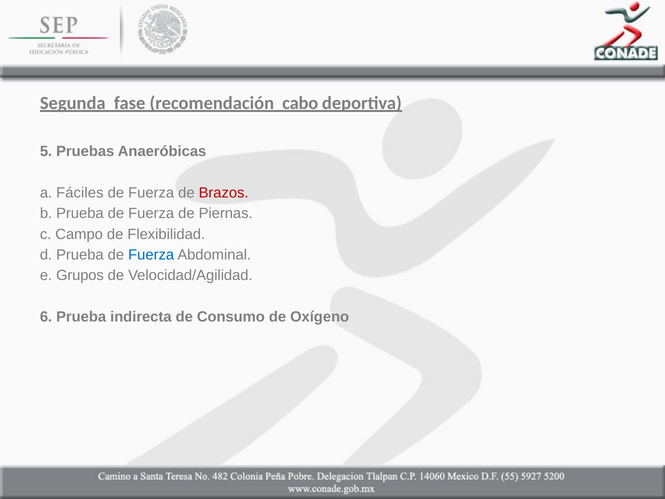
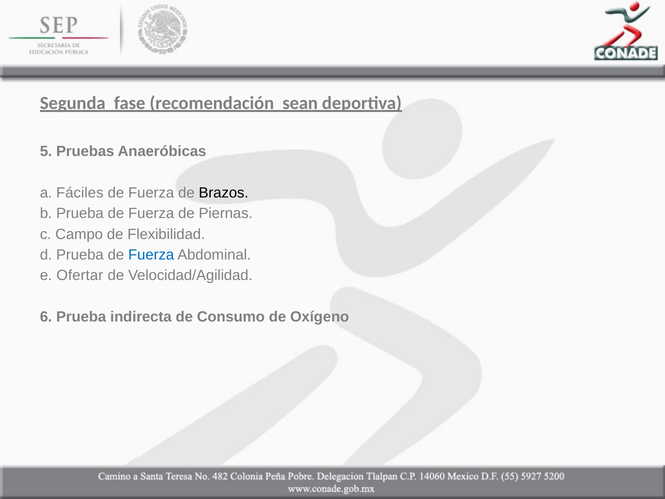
cabo: cabo -> sean (300, 103)
Brazos colour: red -> black (224, 193)
Grupos: Grupos -> Ofertar (80, 275)
